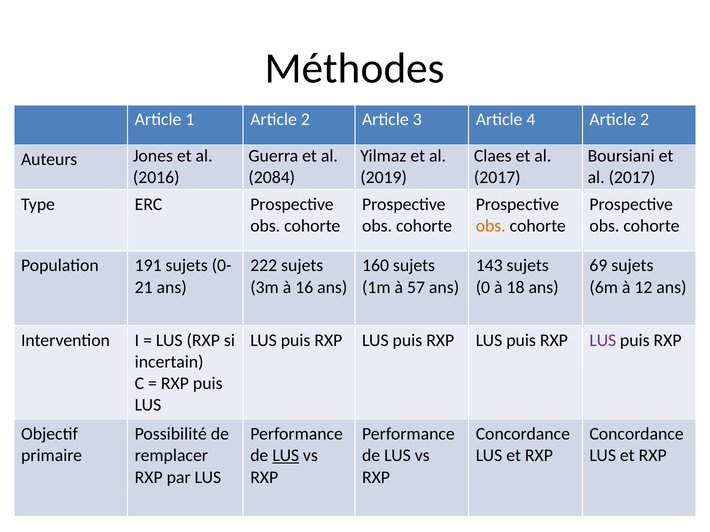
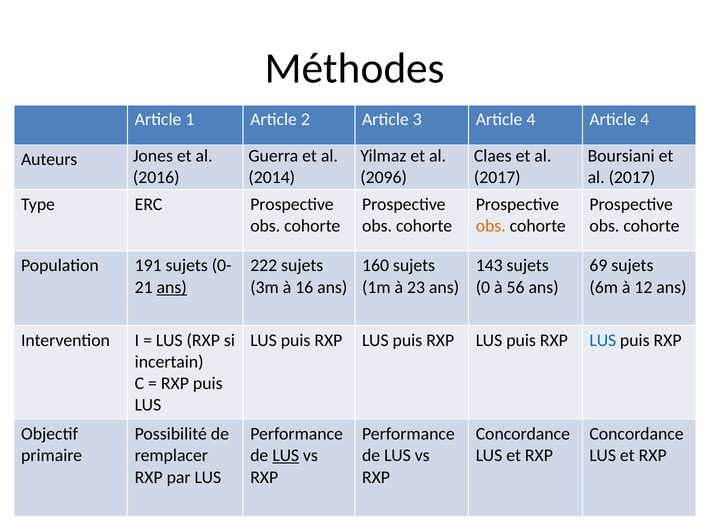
4 Article 2: 2 -> 4 (645, 120)
2084: 2084 -> 2014 (272, 178)
2019: 2019 -> 2096 (384, 178)
ans underline: none -> present (172, 288)
57: 57 -> 23 (416, 288)
18: 18 -> 56 (516, 288)
LUS colour: purple -> blue (603, 341)
